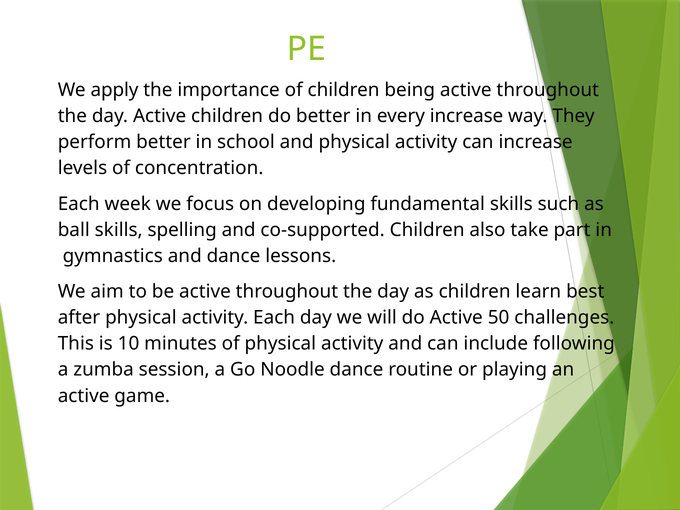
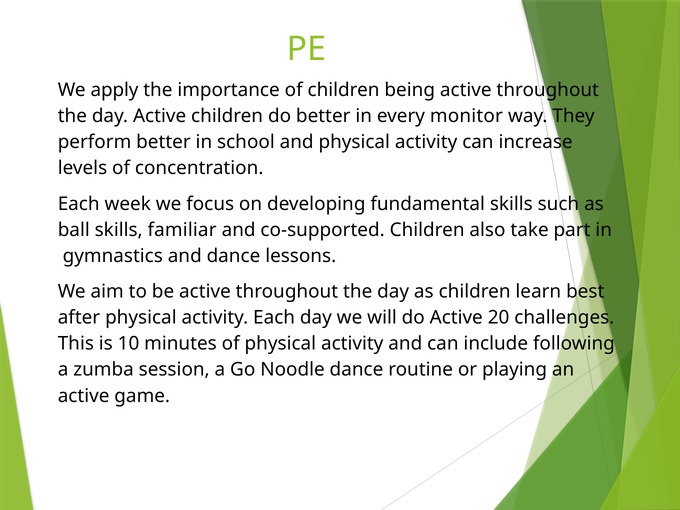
every increase: increase -> monitor (466, 116)
spelling: spelling -> familiar (182, 230)
50: 50 -> 20 (499, 318)
